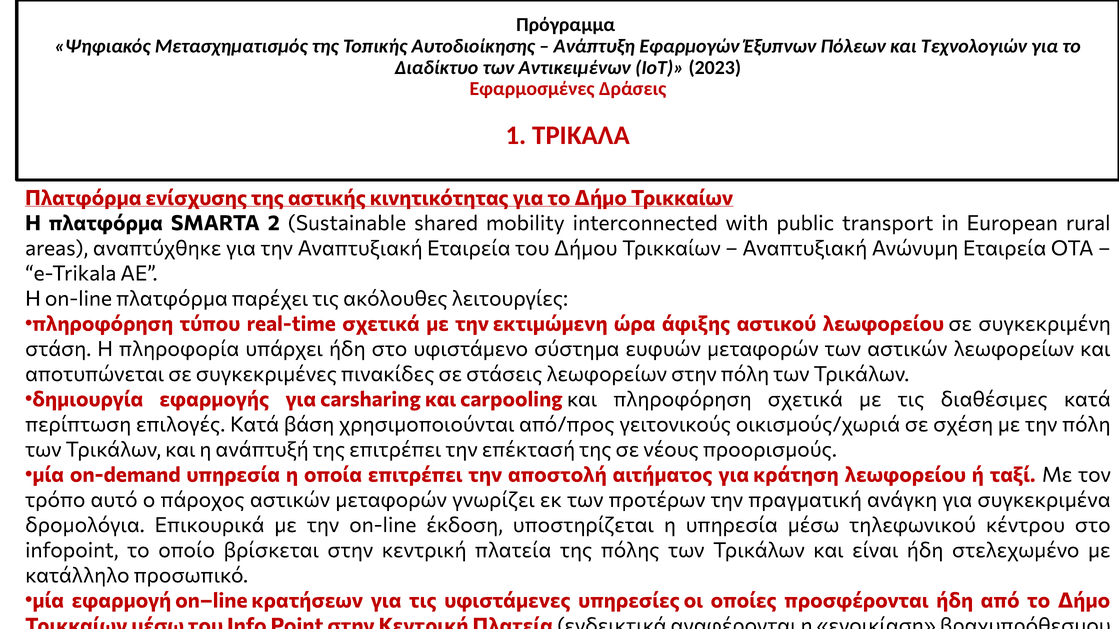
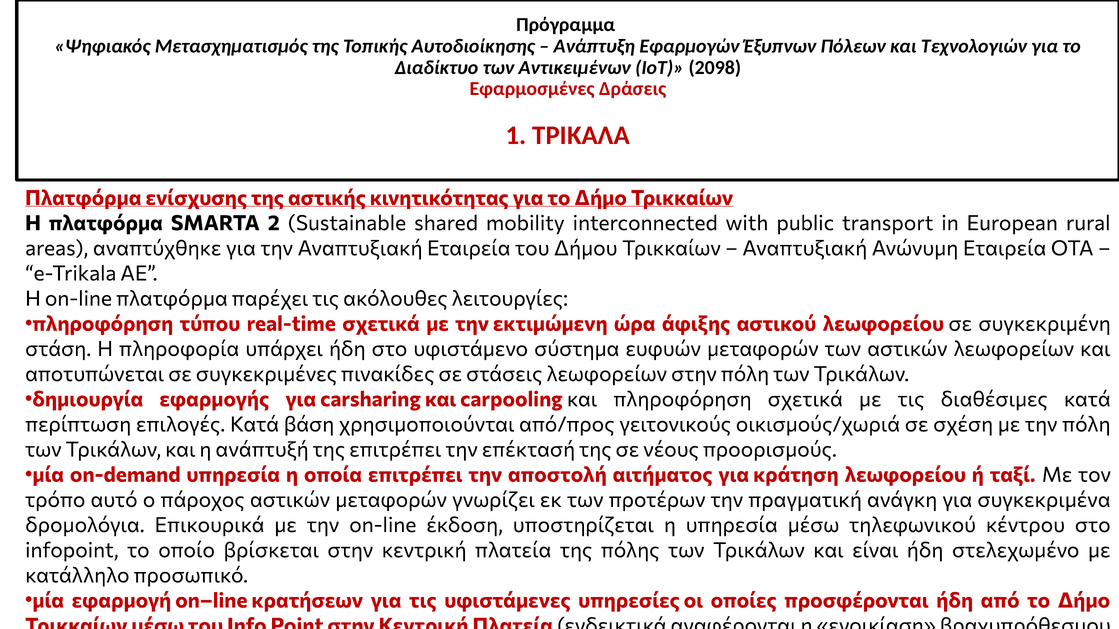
2023: 2023 -> 2098 (715, 68)
